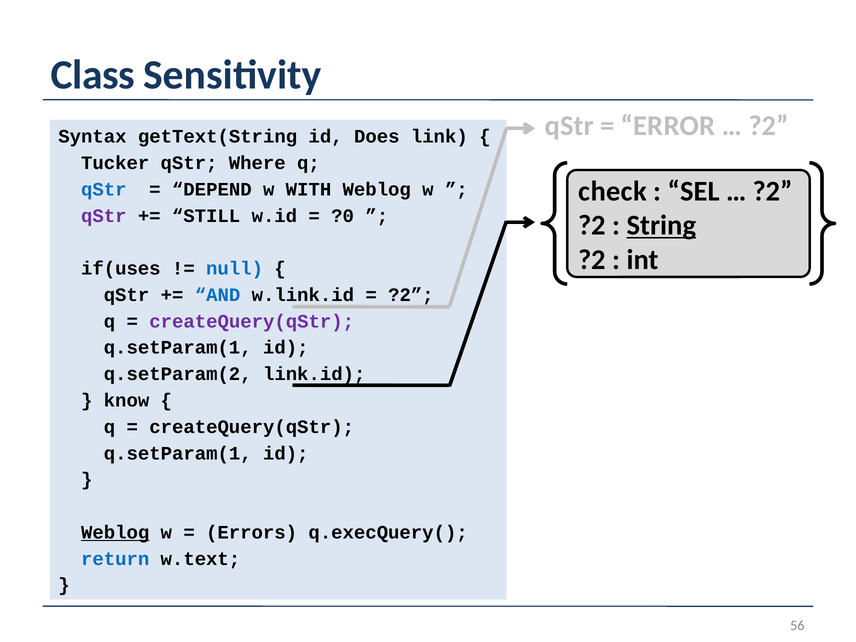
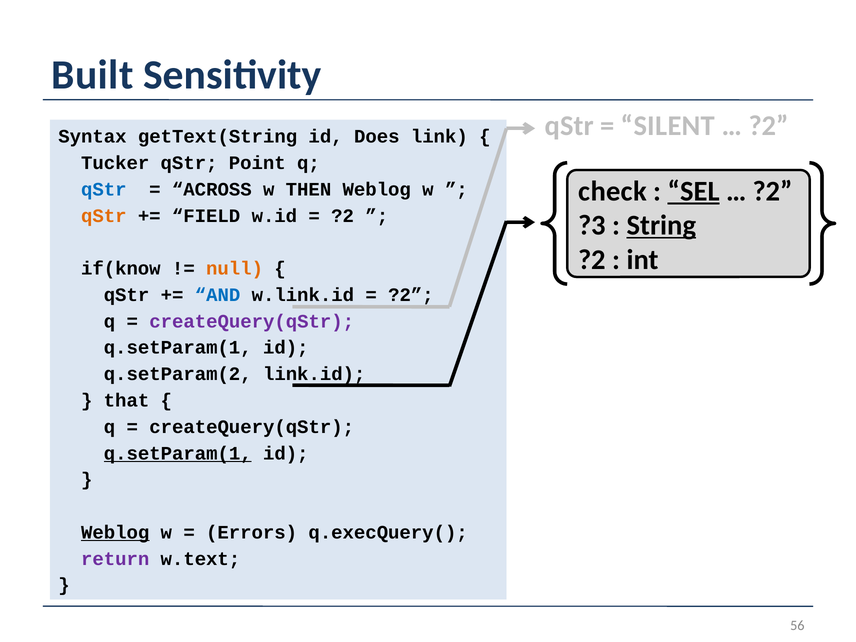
Class: Class -> Built (92, 75)
ERROR: ERROR -> SILENT (668, 126)
Where: Where -> Point (257, 163)
SEL underline: none -> present (694, 191)
DEPEND: DEPEND -> ACROSS (212, 189)
WITH: WITH -> THEN (308, 189)
qStr colour: purple -> orange (104, 216)
STILL: STILL -> FIELD (206, 216)
?0: ?0 -> ?2 (343, 216)
?2: ?2 -> ?3 (592, 225)
if(uses: if(uses -> if(know (121, 269)
null colour: blue -> orange (235, 269)
know: know -> that (127, 400)
q.setParam(1 underline: none -> present (178, 453)
return colour: blue -> purple (115, 559)
